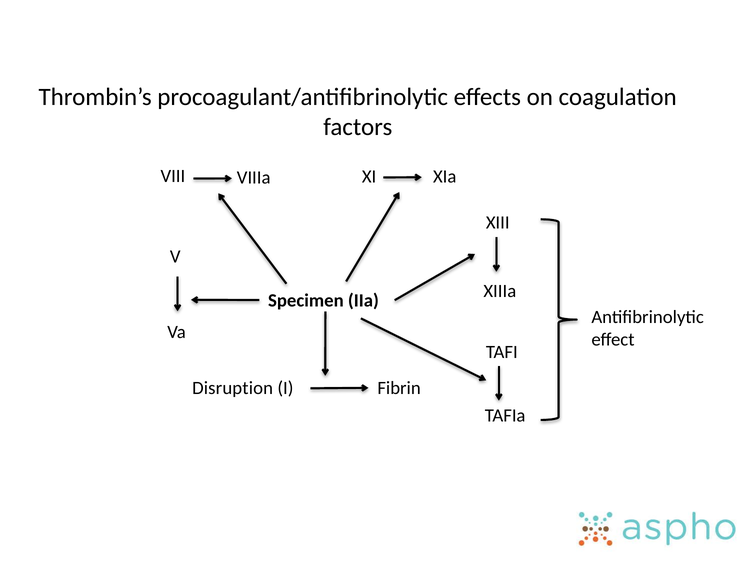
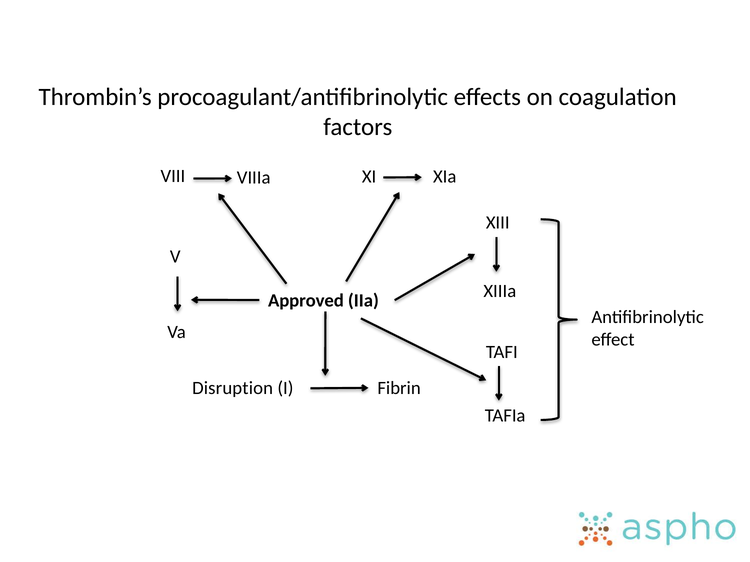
Specimen: Specimen -> Approved (306, 301)
